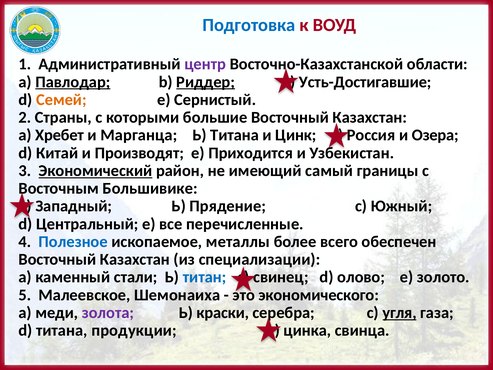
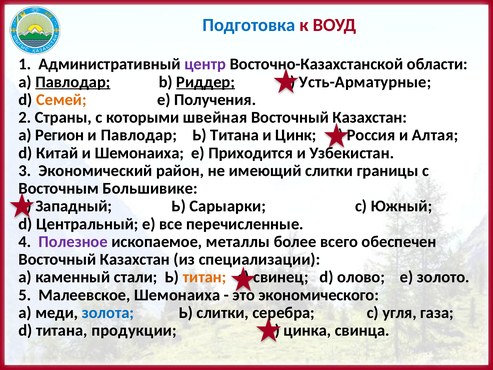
Усть-Достигавшие: Усть-Достигавшие -> Усть-Арматурные (365, 82)
Сернистый: Сернистый -> Получения (215, 100)
большие: большие -> швейная (215, 117)
Хребет: Хребет -> Регион (60, 135)
и Марганца: Марганца -> Павлодар (139, 135)
Озера: Озера -> Алтая (435, 135)
и Производят: Производят -> Шемонаиха (139, 153)
Экономический underline: present -> none (95, 171)
имеющий самый: самый -> слитки (329, 171)
Прядение: Прядение -> Сарыарки (228, 206)
Полезное colour: blue -> purple (73, 242)
титан colour: blue -> orange (205, 277)
золота colour: purple -> blue (108, 312)
Ь краски: краски -> слитки (223, 312)
угля underline: present -> none (400, 312)
